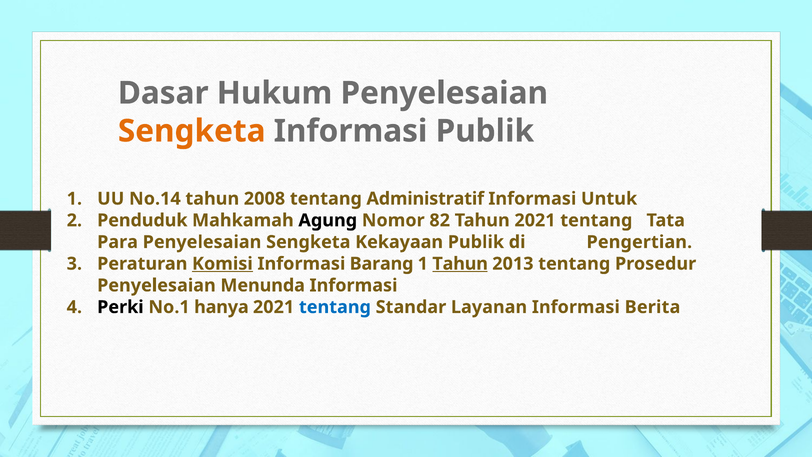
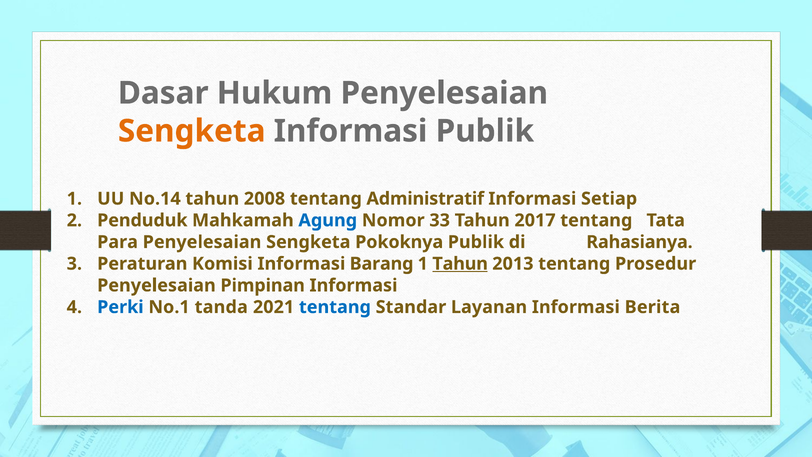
Untuk: Untuk -> Setiap (609, 199)
Agung colour: black -> blue (328, 220)
82: 82 -> 33 (440, 220)
Tahun 2021: 2021 -> 2017 (535, 220)
Kekayaan: Kekayaan -> Pokoknya (399, 242)
Pengertian: Pengertian -> Rahasianya (640, 242)
Komisi underline: present -> none (222, 264)
Menunda: Menunda -> Pimpinan (263, 285)
Perki colour: black -> blue (120, 307)
hanya: hanya -> tanda (221, 307)
